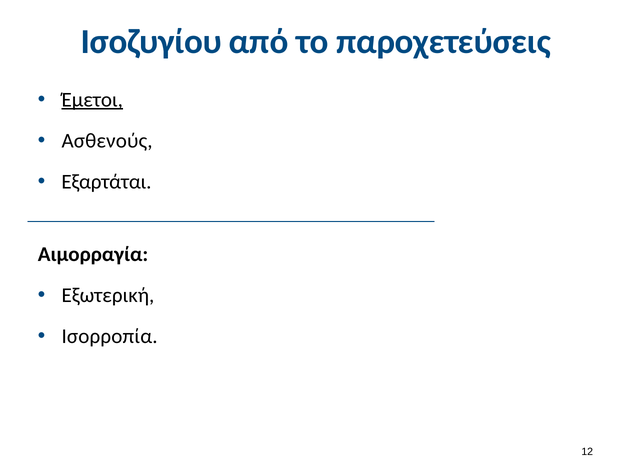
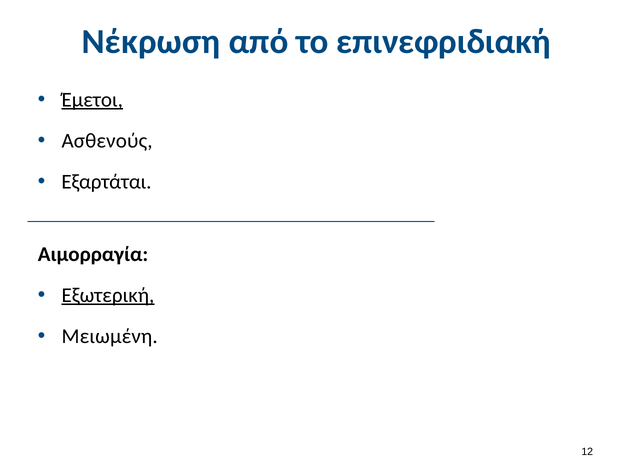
Ισοζυγίου: Ισοζυγίου -> Νέκρωση (151, 42)
παροχετεύσεις: παροχετεύσεις -> επινεφριδιακή (444, 42)
Εξωτερική underline: none -> present (108, 295)
Ισορροπία: Ισορροπία -> Μειωμένη (110, 336)
